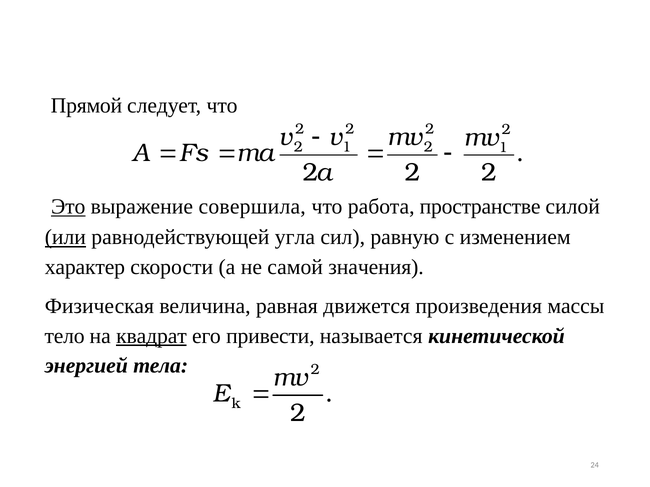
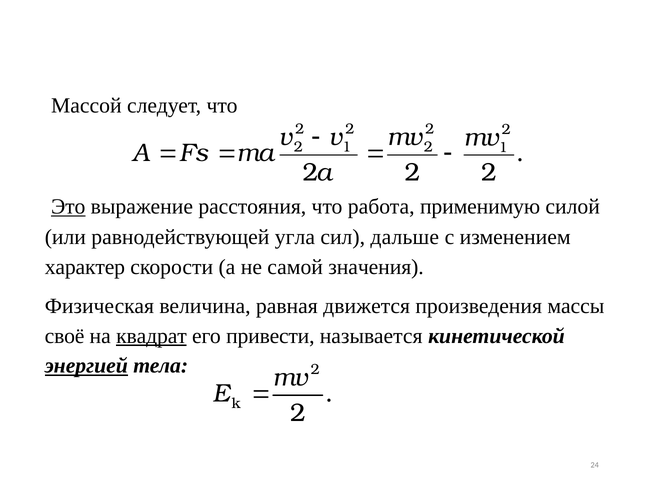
Прямой: Прямой -> Массой (86, 106)
совершила: совершила -> расстояния (252, 207)
пространстве: пространстве -> применимую (480, 207)
или underline: present -> none (65, 238)
равную: равную -> дальше (405, 238)
тело: тело -> своё (65, 336)
энергией underline: none -> present (86, 366)
